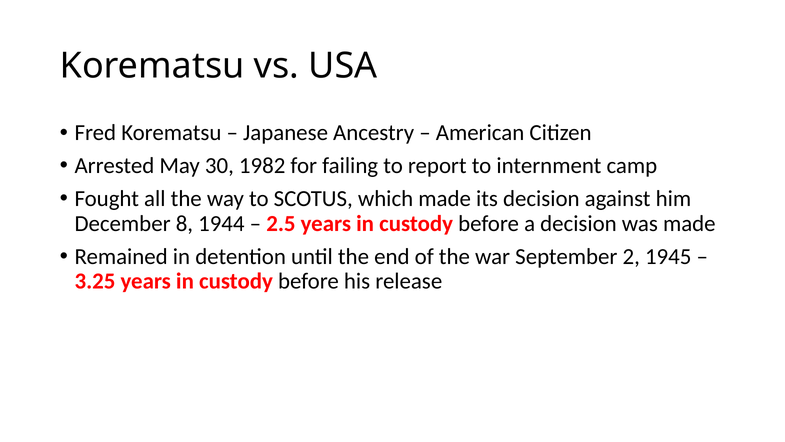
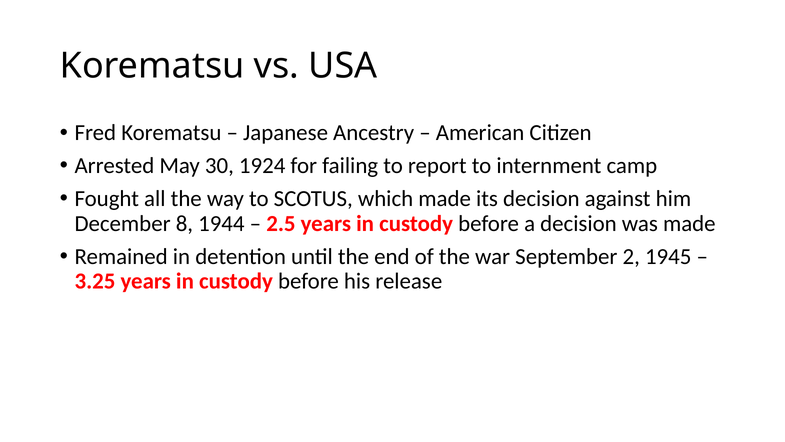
1982: 1982 -> 1924 (262, 166)
